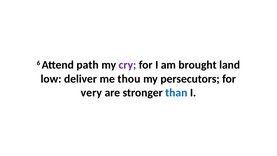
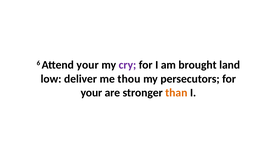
Attend path: path -> your (88, 65)
very: very -> your (91, 93)
than colour: blue -> orange (176, 93)
